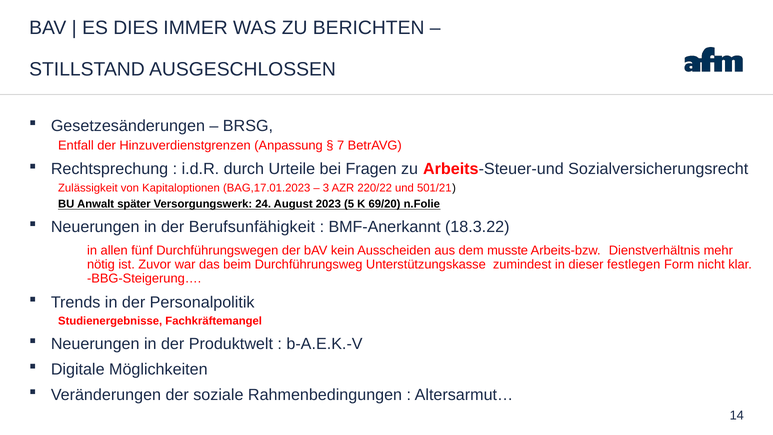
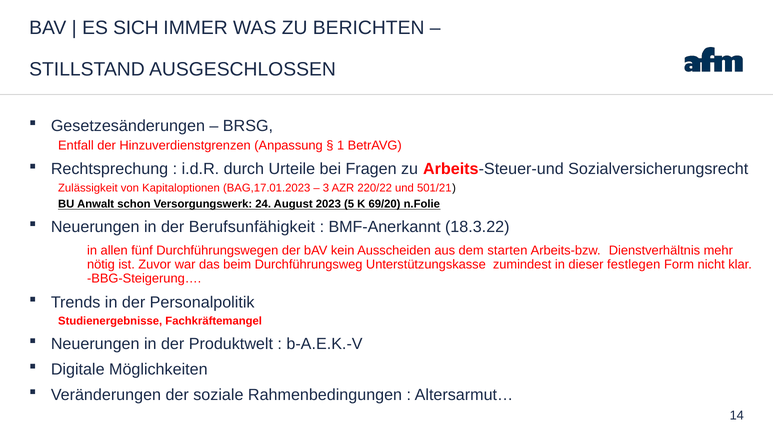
DIES: DIES -> SICH (136, 28)
7: 7 -> 1 (341, 145)
später: später -> schon (134, 204)
musste: musste -> starten (507, 251)
